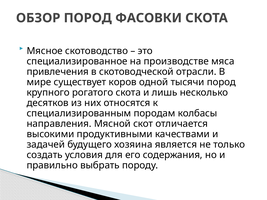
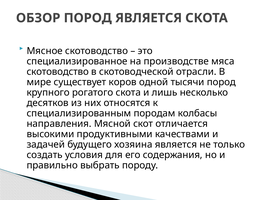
ПОРОД ФАСОВКИ: ФАСОВКИ -> ЯВЛЯЕТСЯ (149, 18)
привлечения: привлечения -> скотоводство (58, 72)
